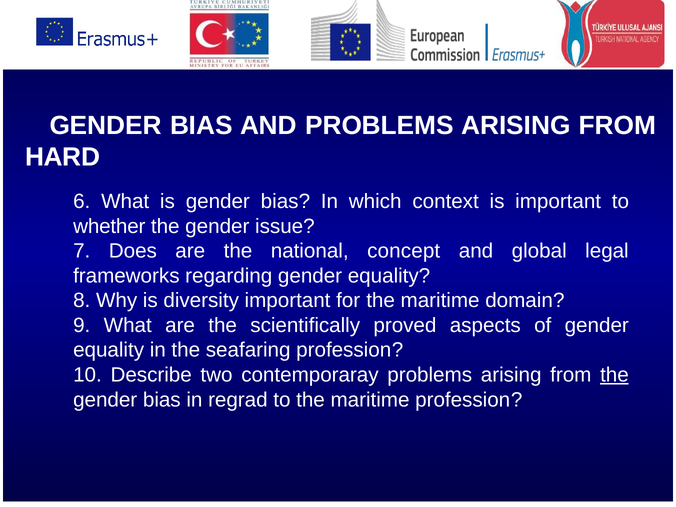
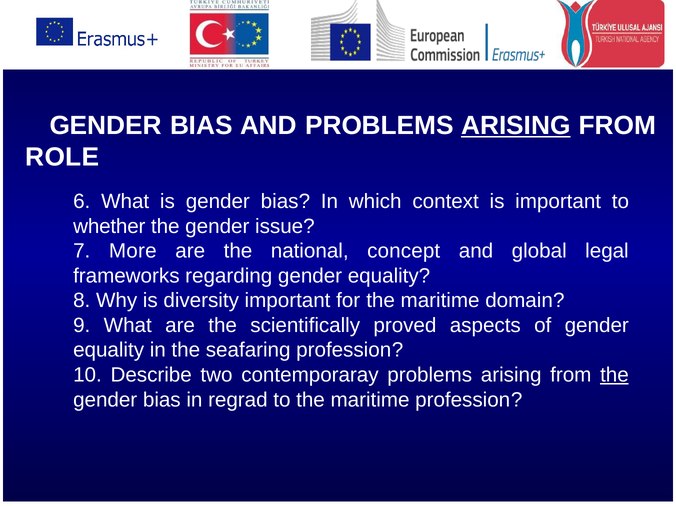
ARISING underline: none -> present (516, 125)
HARD: HARD -> ROLE (62, 157)
Does: Does -> More (133, 251)
